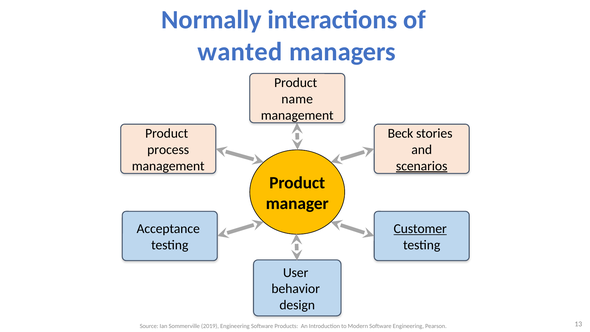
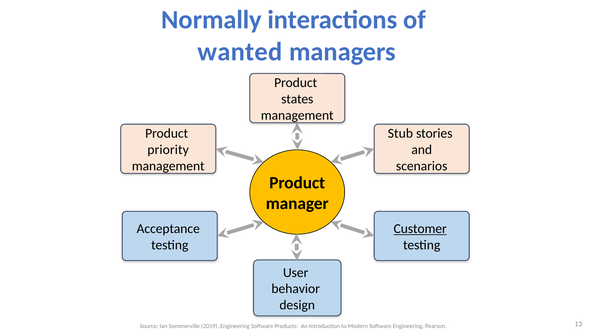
name: name -> states (297, 99)
Beck: Beck -> Stub (400, 133)
process: process -> priority (168, 150)
scenarios underline: present -> none (422, 166)
